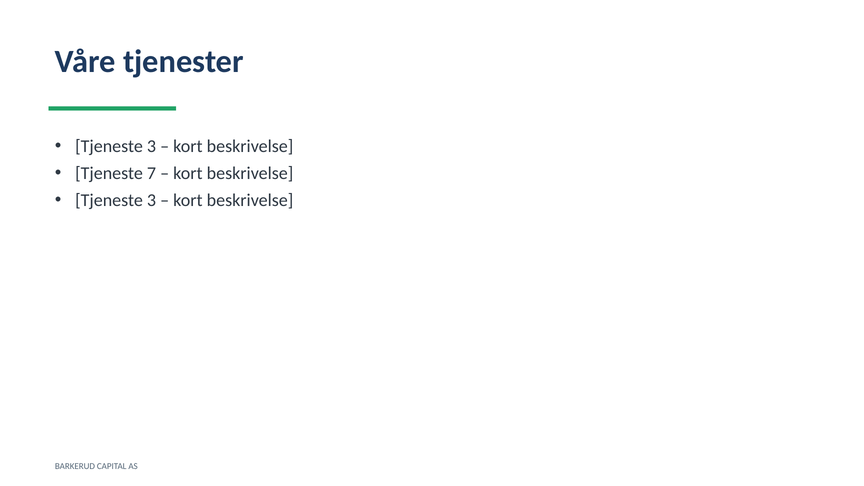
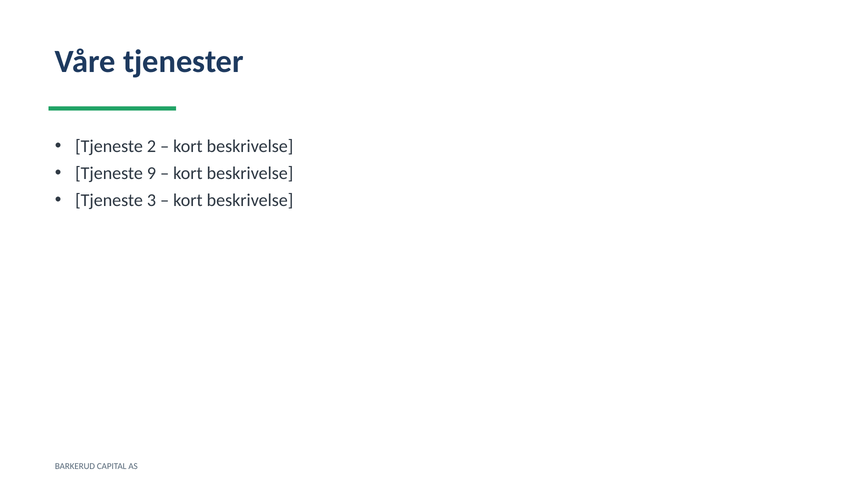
3: 3 -> 2 (151, 146)
7: 7 -> 9 (151, 173)
